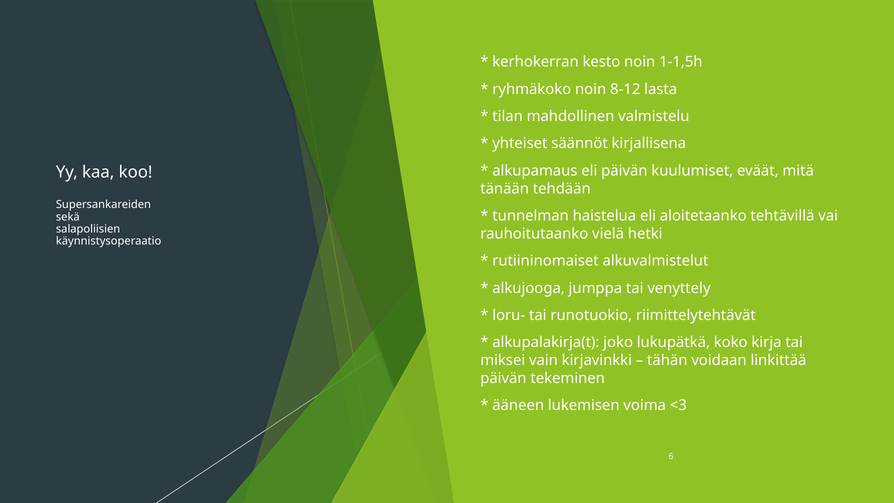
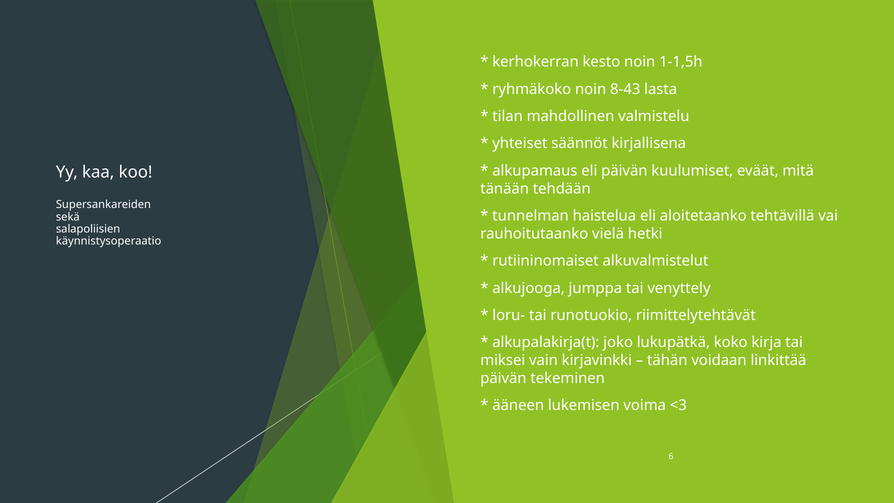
8-12: 8-12 -> 8-43 (625, 89)
